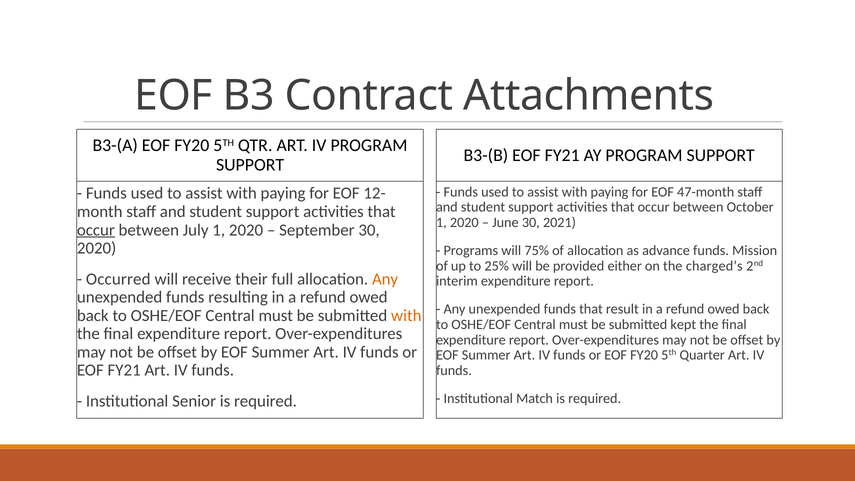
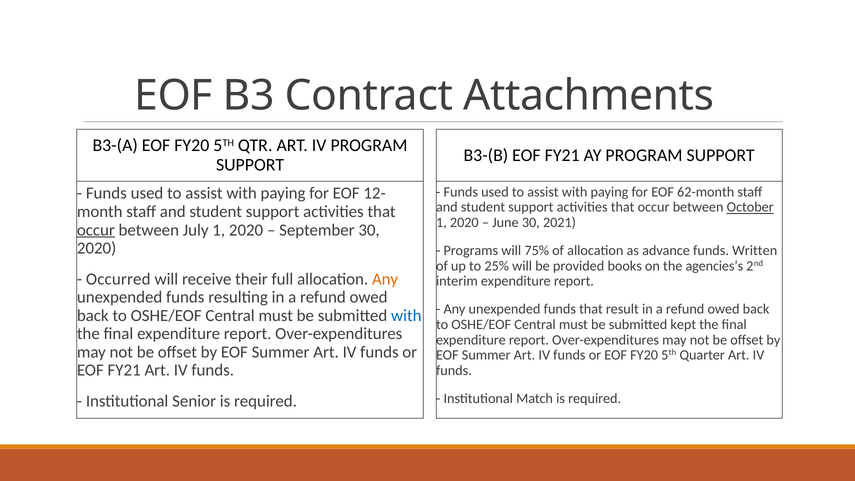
47-month: 47-month -> 62-month (706, 192)
October underline: none -> present (750, 207)
Mission: Mission -> Written (755, 250)
either: either -> books (625, 266)
charged’s: charged’s -> agencies’s (714, 266)
with colour: orange -> blue (406, 315)
